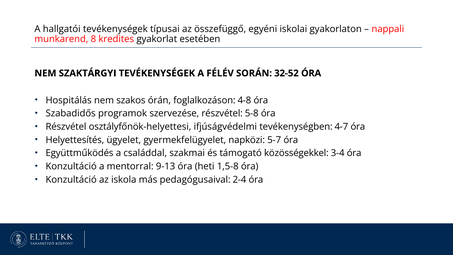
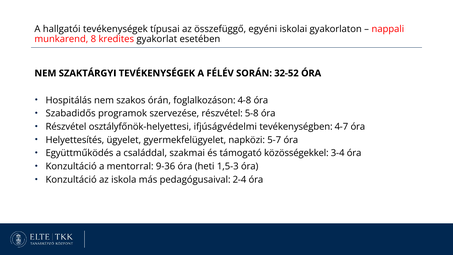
9-13: 9-13 -> 9-36 (166, 166)
1,5-8: 1,5-8 -> 1,5-3 (228, 166)
